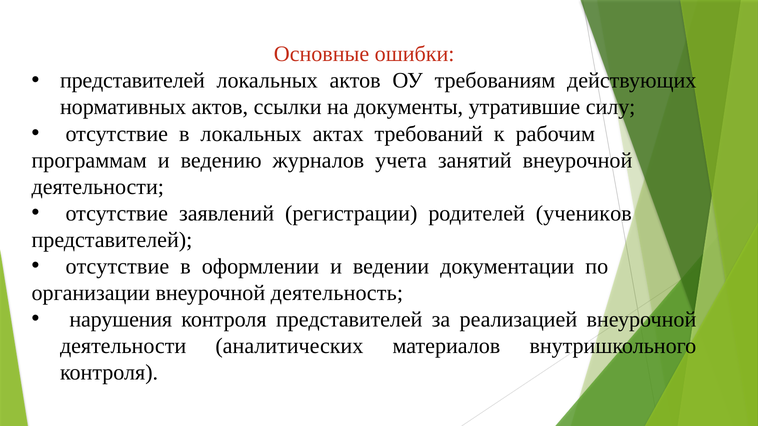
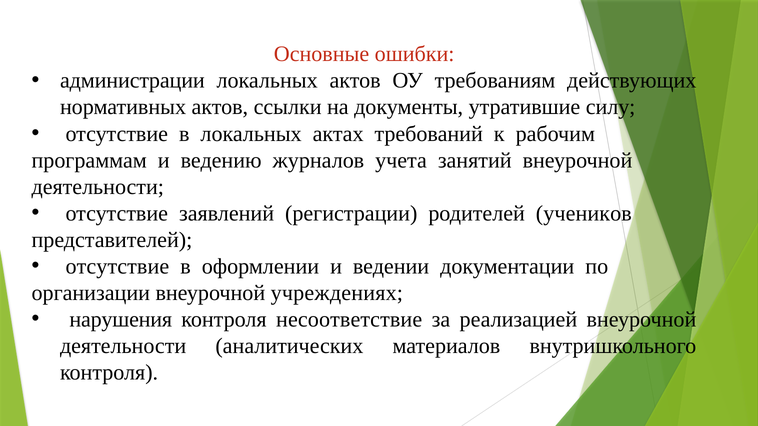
представителей: представителей -> администрации (132, 81)
деятельность: деятельность -> учреждениях (337, 293)
контроля представителей: представителей -> несоответствие (349, 320)
